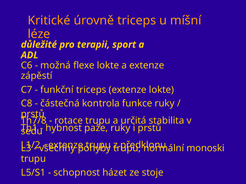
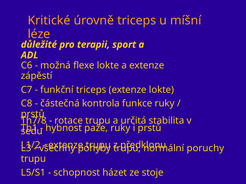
monoski: monoski -> poruchy (205, 149)
